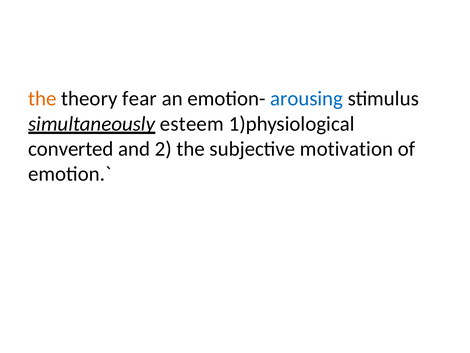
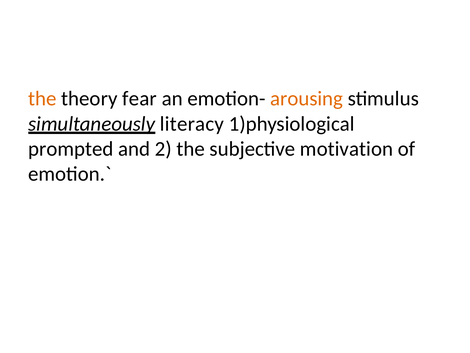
arousing colour: blue -> orange (307, 99)
esteem: esteem -> literacy (192, 124)
converted: converted -> prompted (71, 149)
